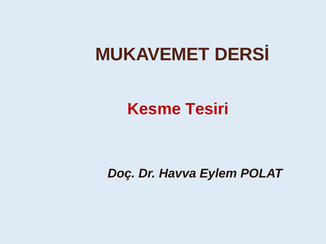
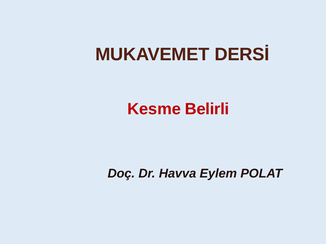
Tesiri: Tesiri -> Belirli (207, 109)
